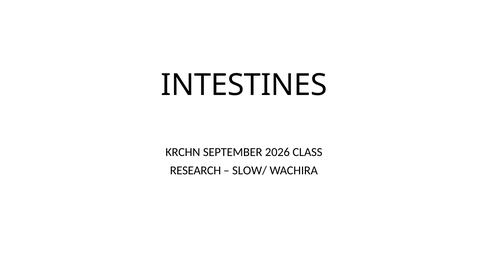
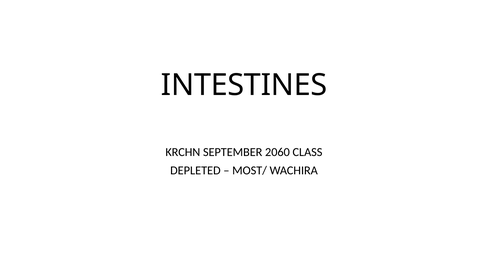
2026: 2026 -> 2060 (277, 153)
RESEARCH: RESEARCH -> DEPLETED (195, 171)
SLOW/: SLOW/ -> MOST/ (250, 171)
